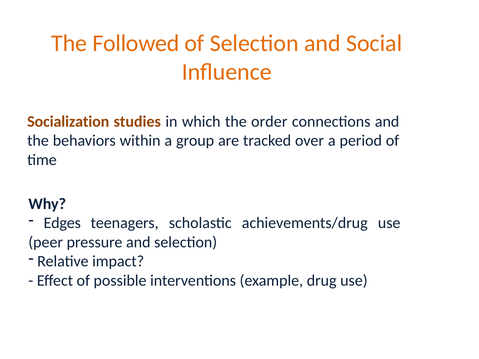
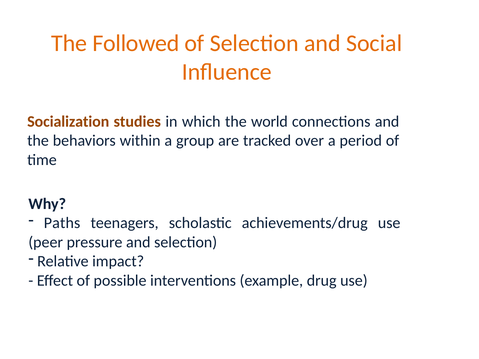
order: order -> world (269, 122)
Edges: Edges -> Paths (62, 223)
